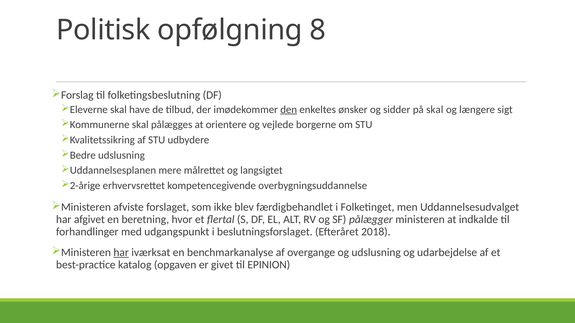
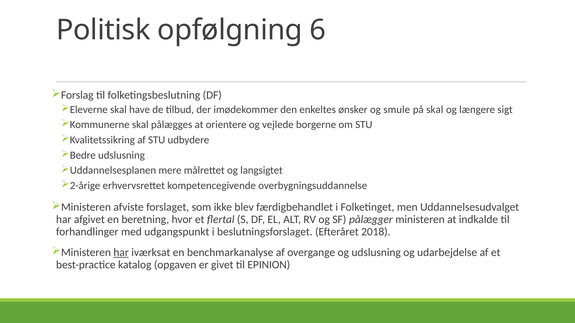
8: 8 -> 6 (318, 30)
den underline: present -> none (289, 110)
sidder: sidder -> smule (397, 110)
